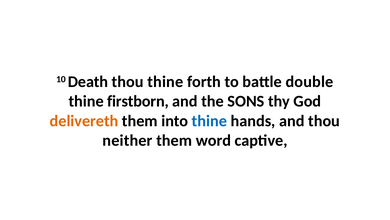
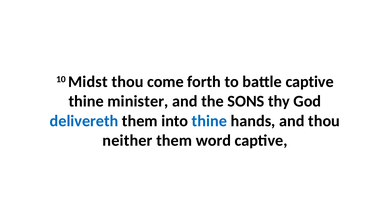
Death: Death -> Midst (88, 82)
thou thine: thine -> come (165, 82)
battle double: double -> captive (310, 82)
firstborn: firstborn -> minister (138, 101)
delivereth colour: orange -> blue (84, 121)
